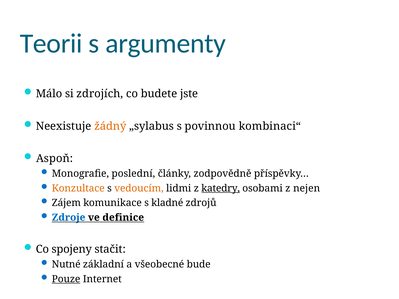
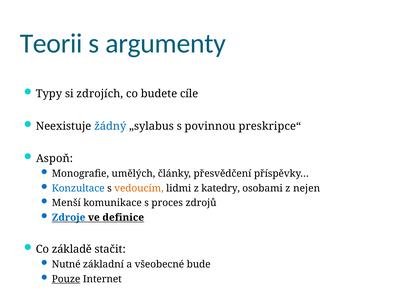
Málo: Málo -> Typy (49, 94)
jste: jste -> cíle (189, 94)
žádný colour: orange -> blue (110, 126)
kombinaci“: kombinaci“ -> preskripce“ (270, 126)
poslední: poslední -> umělých (133, 174)
zodpovědně: zodpovědně -> přesvědčení (222, 174)
Konzultace colour: orange -> blue (78, 188)
katedry underline: present -> none (221, 188)
Zájem: Zájem -> Menší (66, 203)
kladné: kladné -> proces (167, 203)
spojeny: spojeny -> základě (72, 249)
